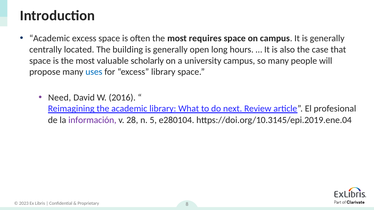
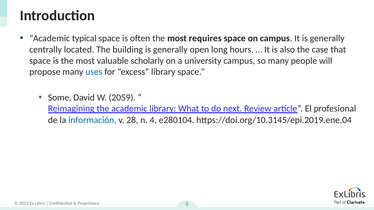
Academic excess: excess -> typical (84, 38)
Need: Need -> Some (60, 98)
2016: 2016 -> 2059 (122, 98)
información colour: purple -> blue (92, 120)
5: 5 -> 4 (153, 120)
